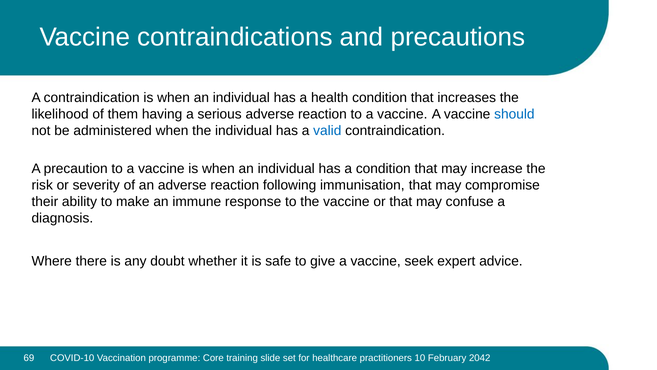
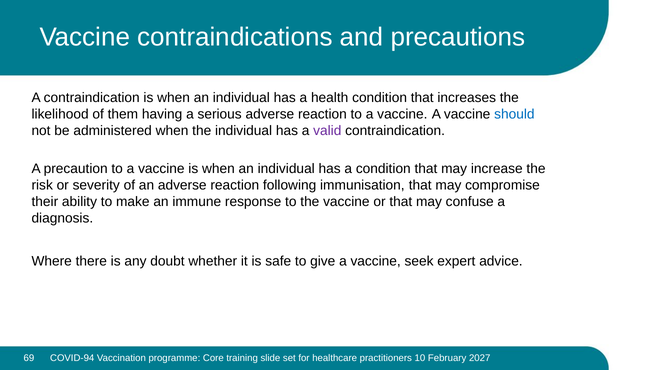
valid colour: blue -> purple (327, 130)
COVID-10: COVID-10 -> COVID-94 (72, 357)
2042: 2042 -> 2027 (480, 357)
